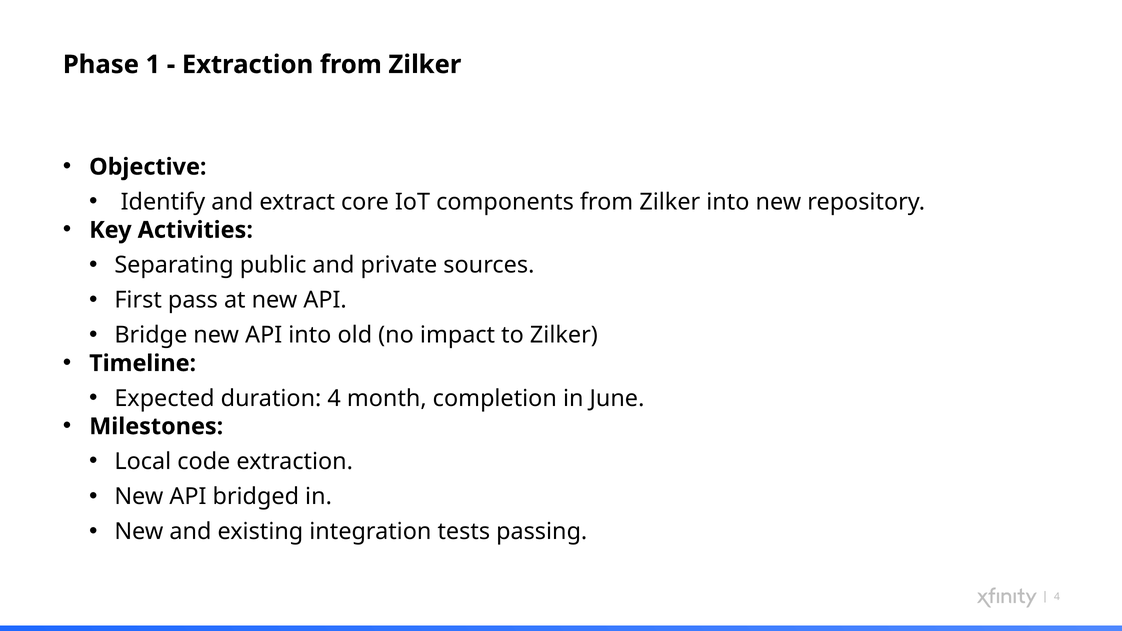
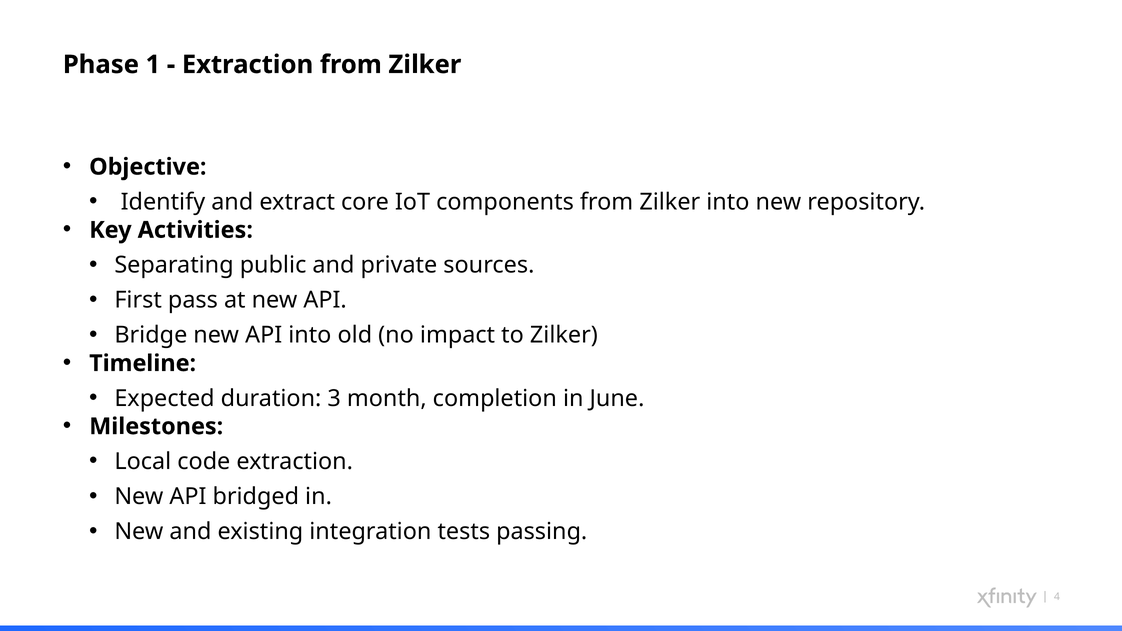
duration 4: 4 -> 3 (334, 398)
